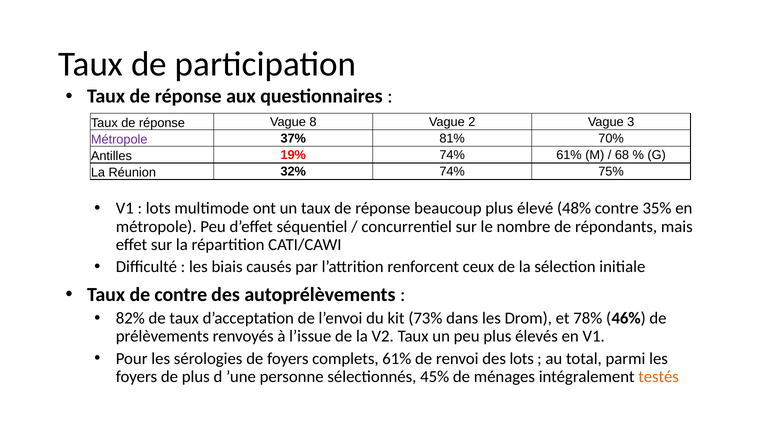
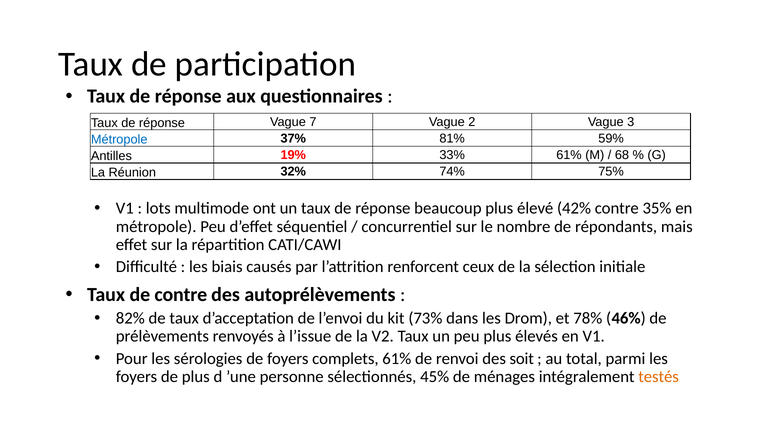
8: 8 -> 7 (313, 122)
Métropole colour: purple -> blue (119, 139)
70%: 70% -> 59% (611, 138)
19% 74%: 74% -> 33% (452, 155)
48%: 48% -> 42% (574, 208)
des lots: lots -> soit (522, 358)
